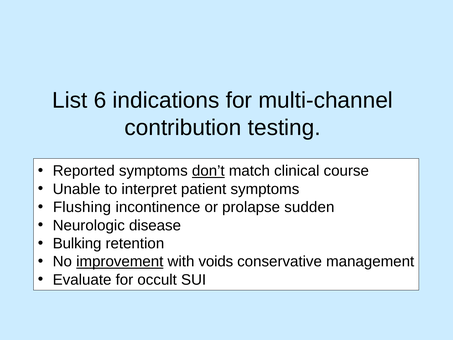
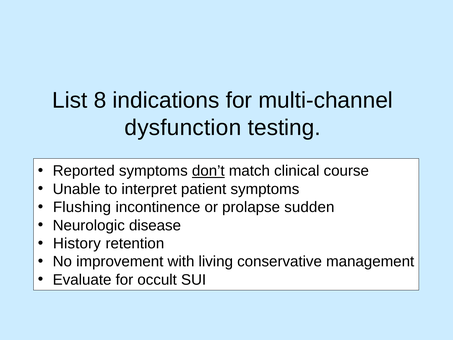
6: 6 -> 8 (100, 100)
contribution: contribution -> dysfunction (183, 128)
Bulking: Bulking -> History (77, 243)
improvement underline: present -> none (120, 261)
voids: voids -> living (216, 261)
